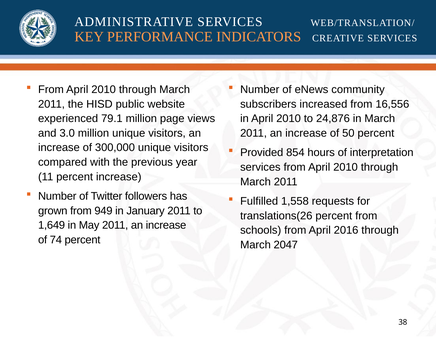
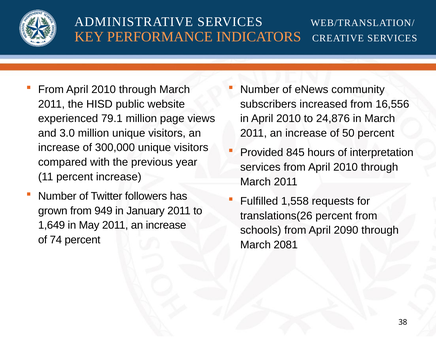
854: 854 -> 845 (295, 153)
2016: 2016 -> 2090 (346, 230)
2047: 2047 -> 2081 (286, 245)
